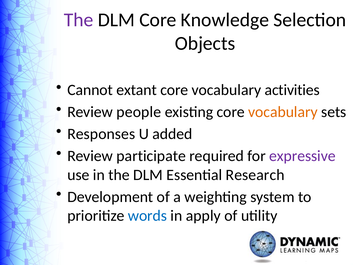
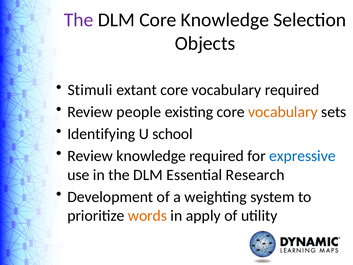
Cannot: Cannot -> Stimuli (90, 90)
vocabulary activities: activities -> required (292, 90)
Responses: Responses -> Identifying (101, 134)
added: added -> school (173, 134)
Review participate: participate -> knowledge (151, 156)
expressive colour: purple -> blue (302, 156)
words colour: blue -> orange (147, 216)
